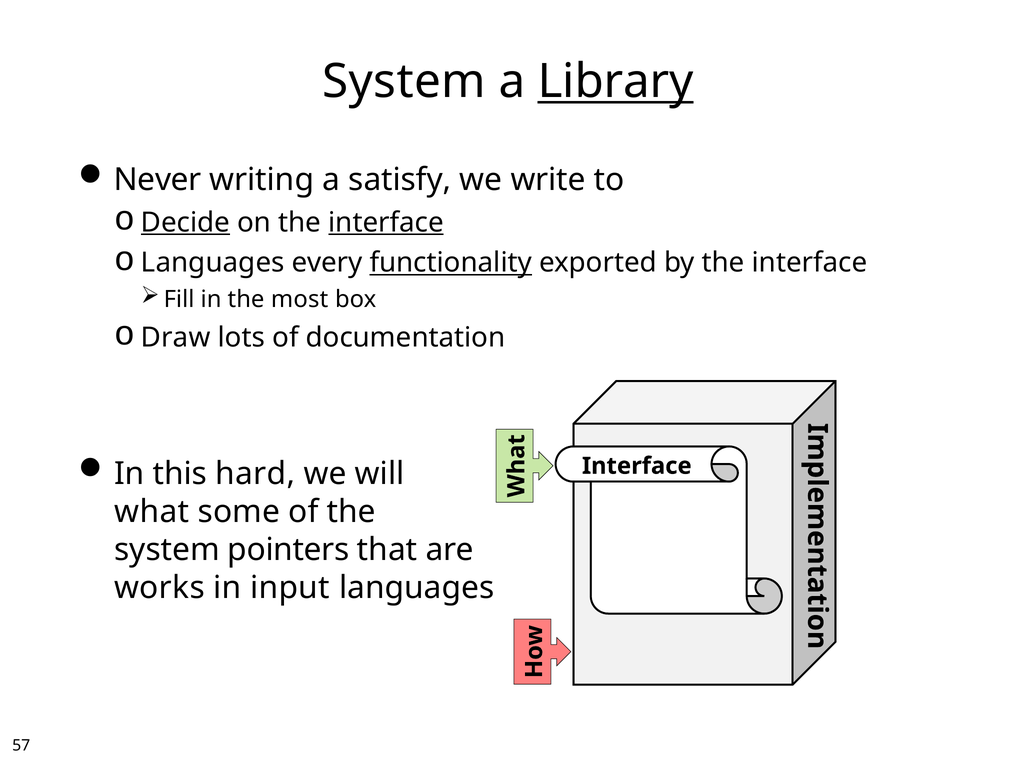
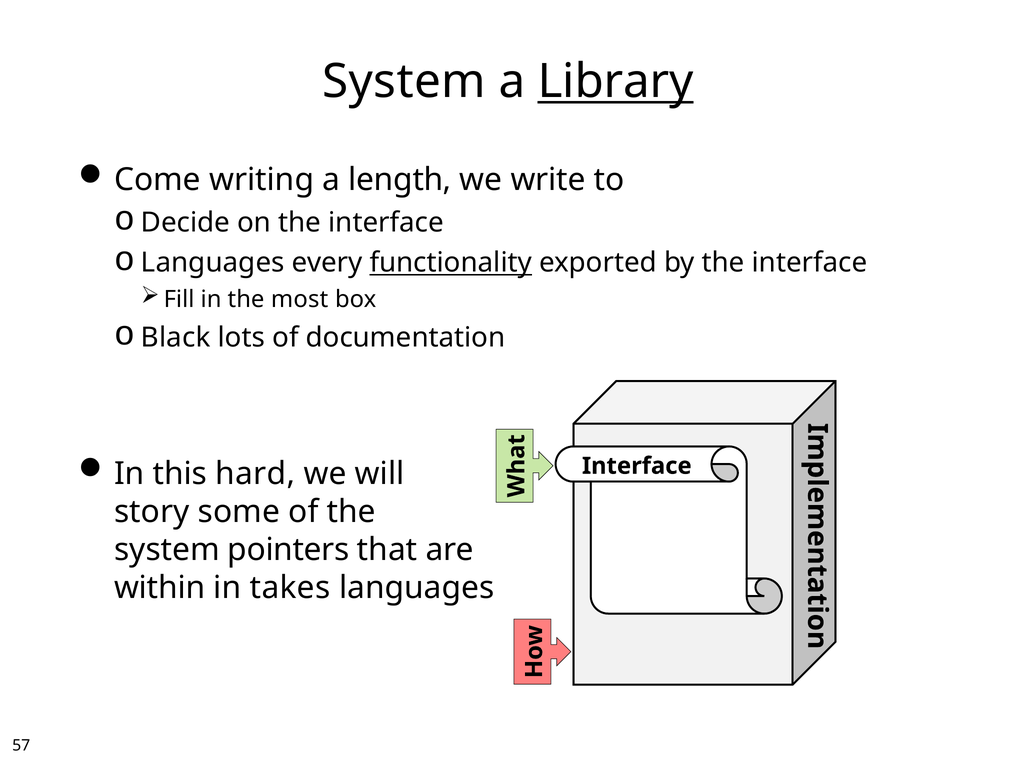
Never: Never -> Come (157, 180)
satisfy: satisfy -> length (400, 180)
Decide underline: present -> none (185, 222)
interface underline: present -> none (386, 222)
Draw: Draw -> Black (176, 338)
what: what -> story (152, 512)
works: works -> within (160, 588)
input: input -> takes (290, 588)
